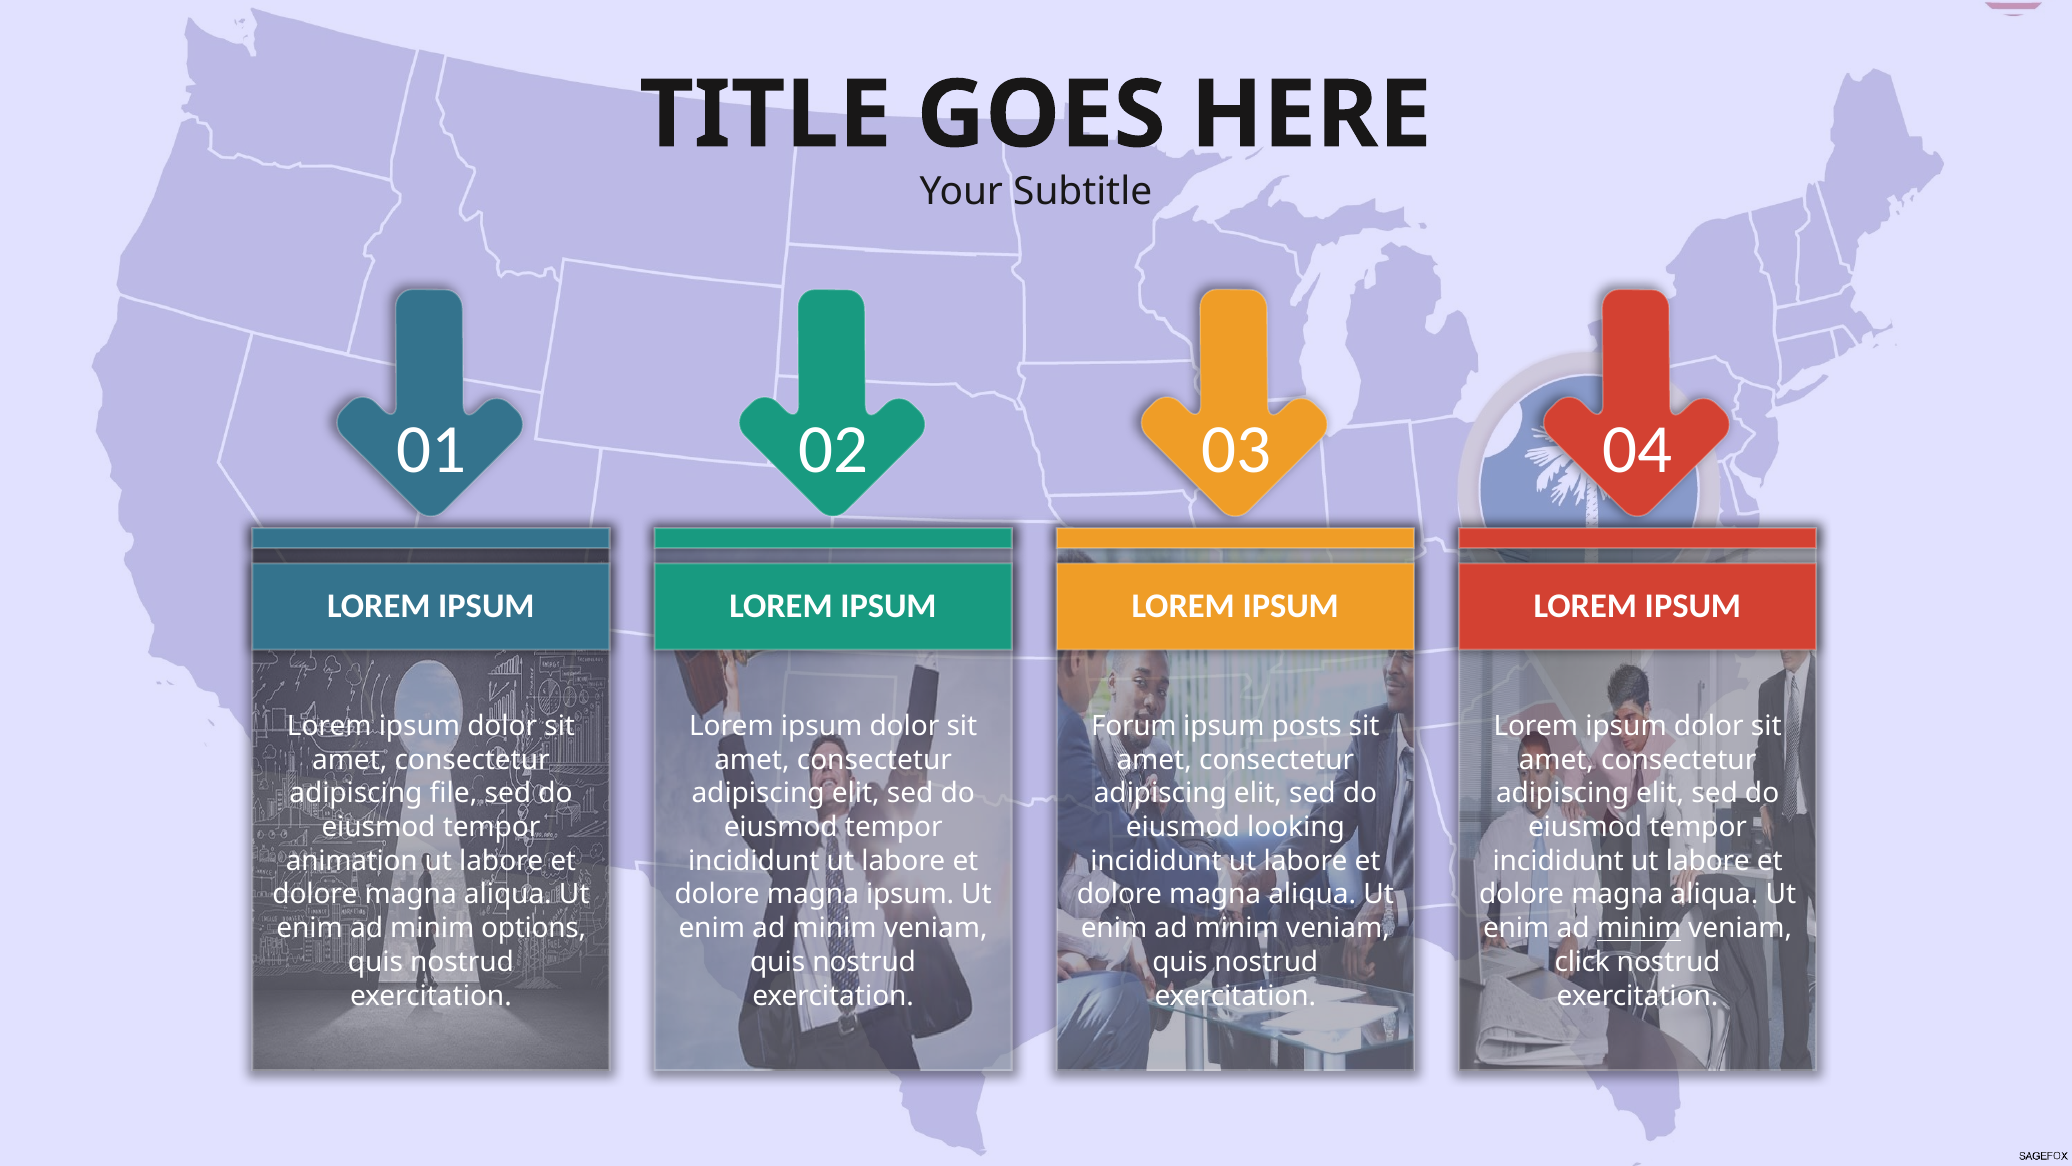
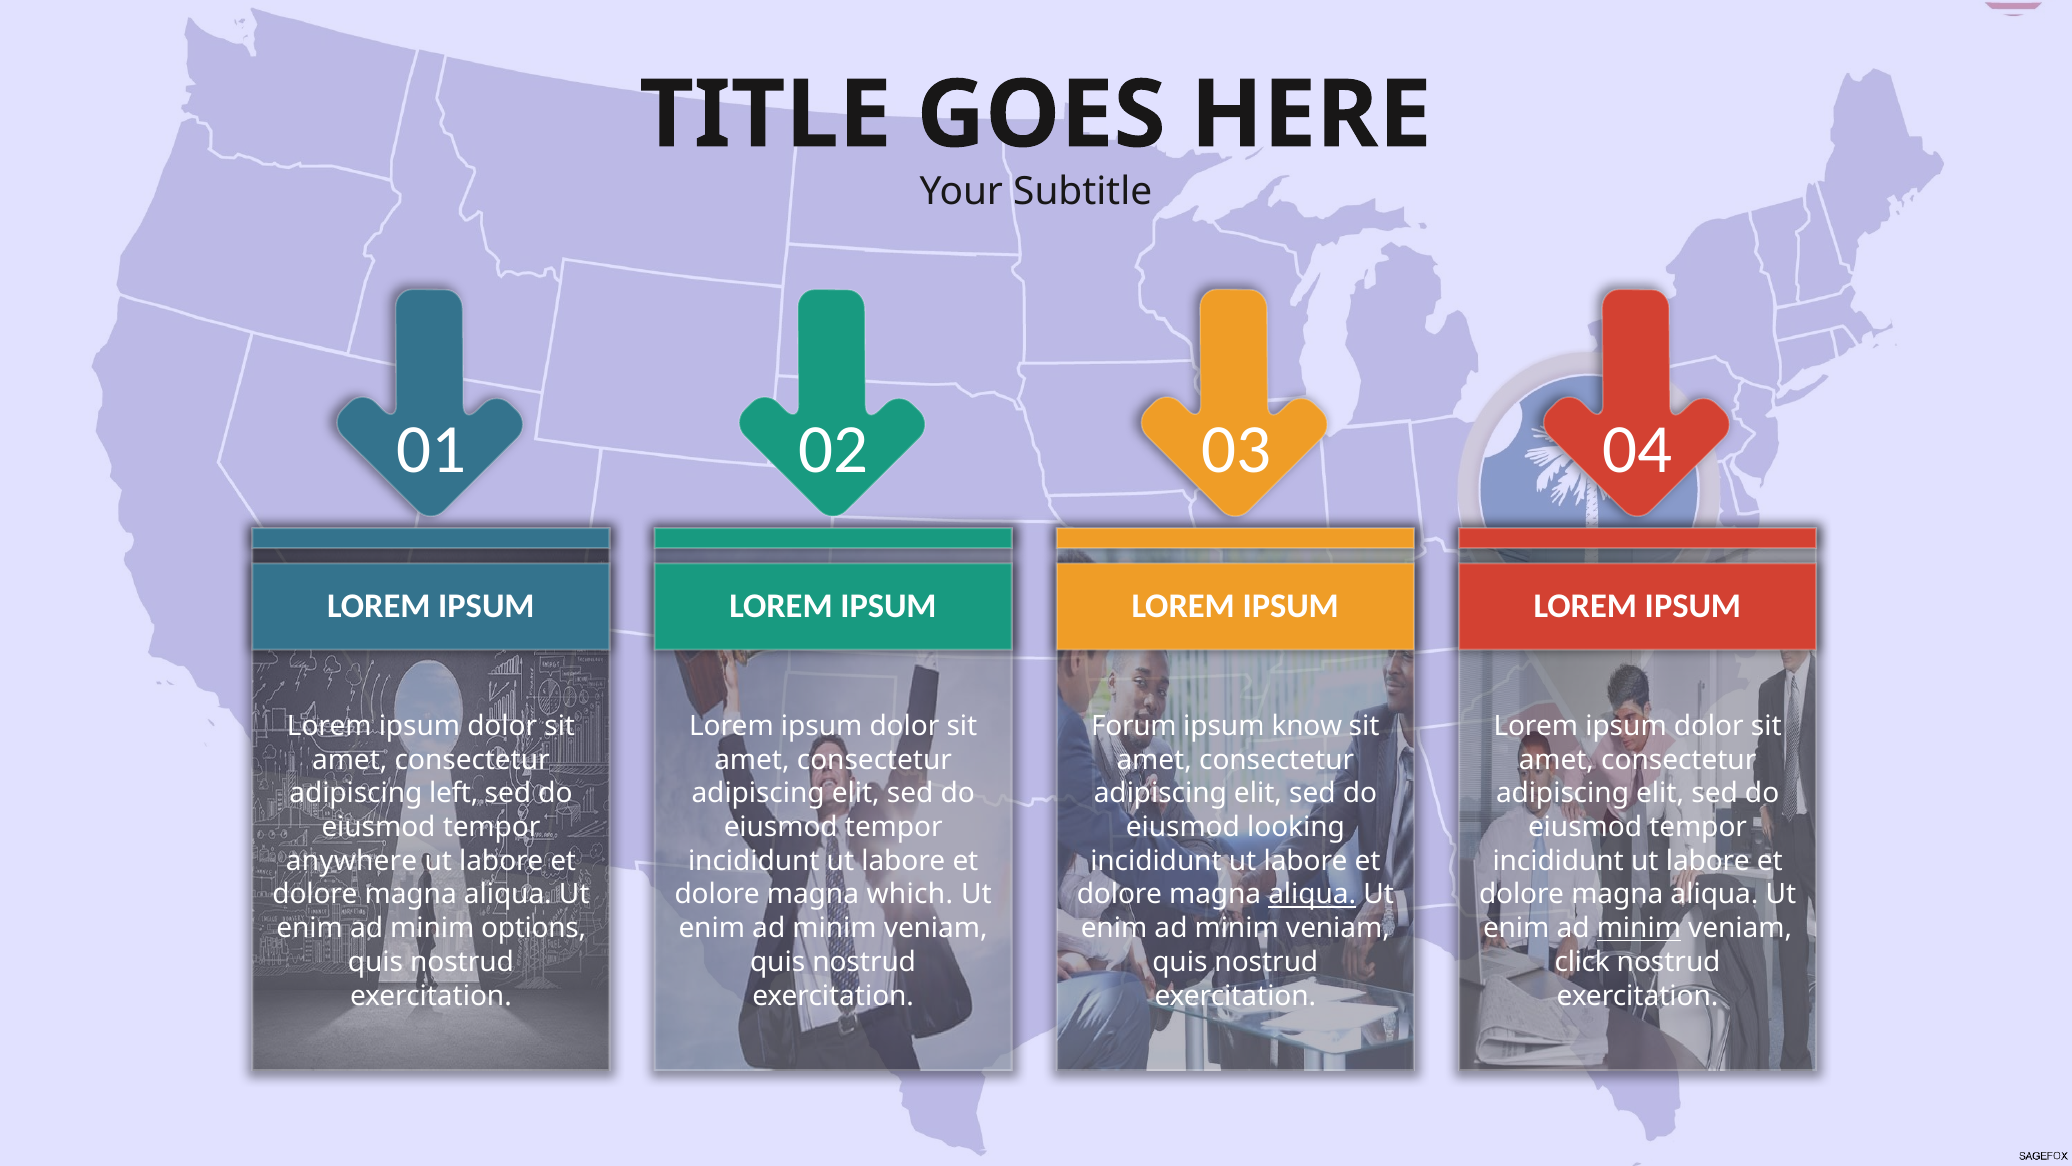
posts: posts -> know (1307, 726)
file: file -> left (454, 793)
animation: animation -> anywhere (352, 861)
magna ipsum: ipsum -> which (910, 894)
aliqua underline: none -> present (1312, 894)
